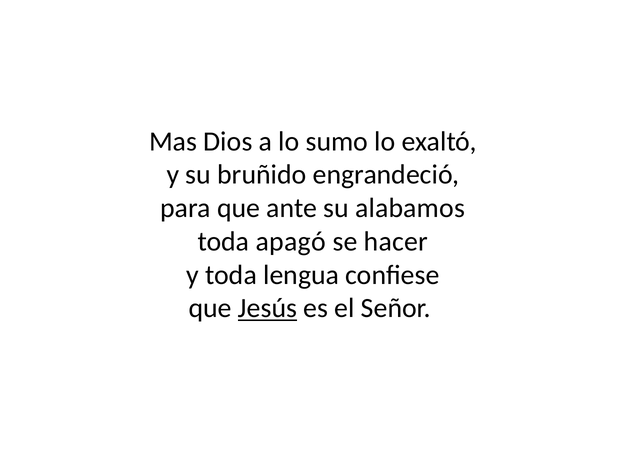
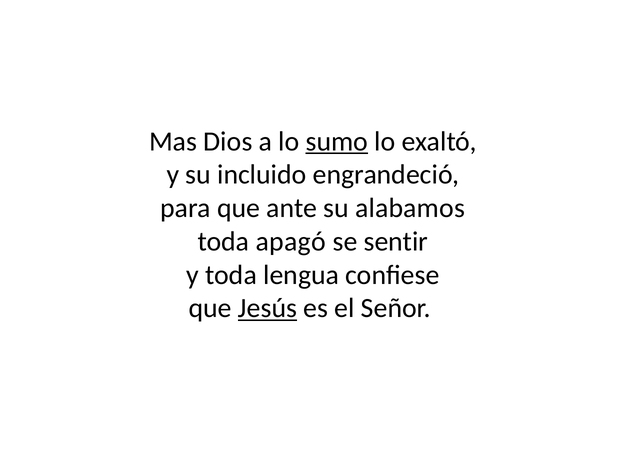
sumo underline: none -> present (337, 142)
bruñido: bruñido -> incluido (262, 175)
hacer: hacer -> sentir (396, 242)
